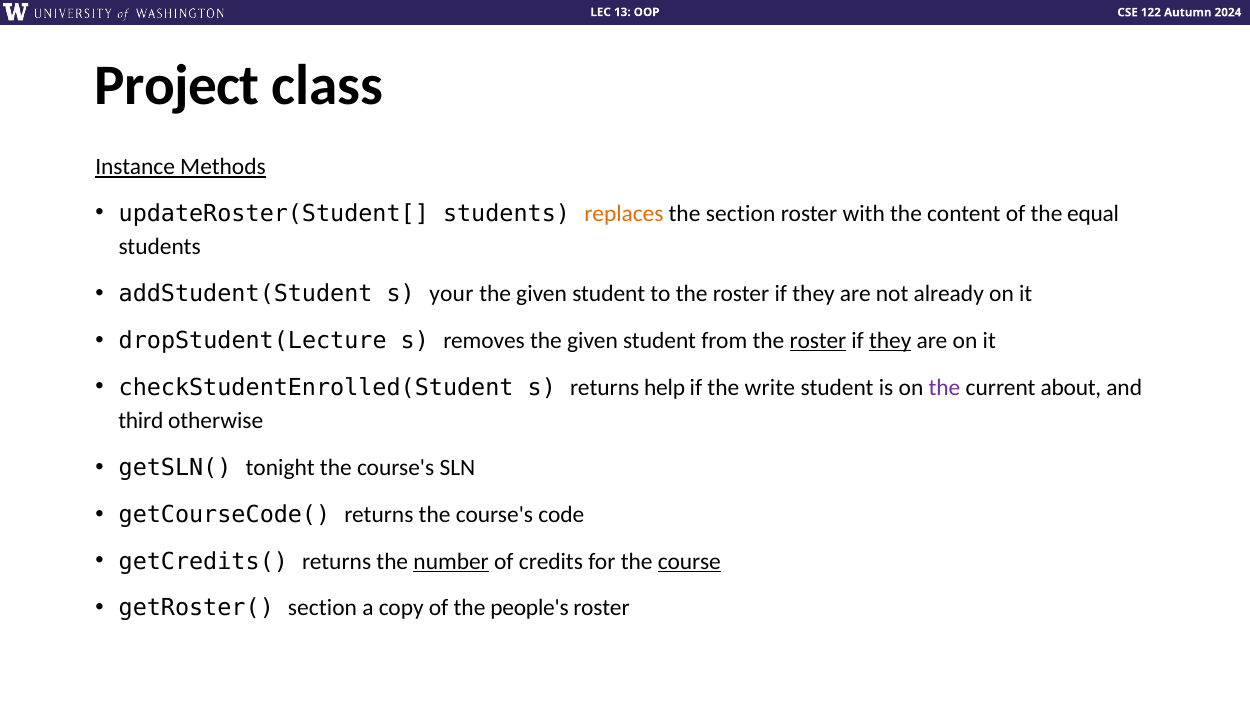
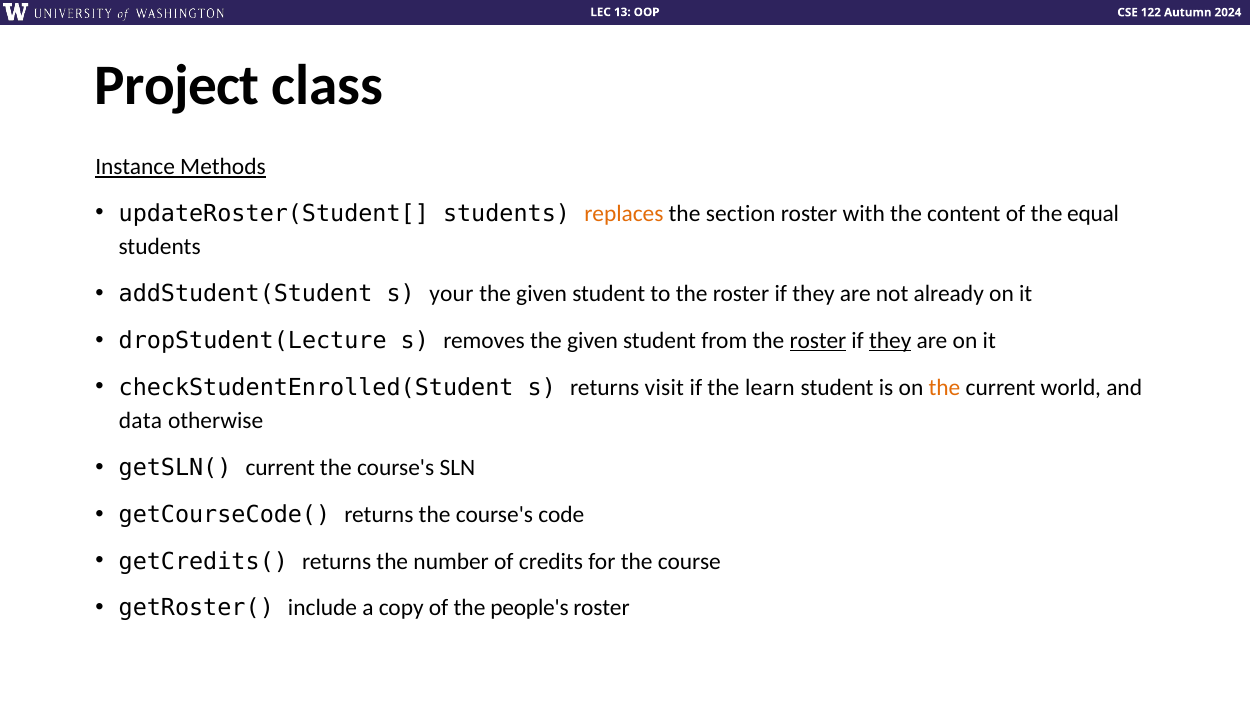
help: help -> visit (664, 387)
write: write -> learn (770, 387)
the colour: purple -> orange (944, 387)
about: about -> world (1071, 387)
third: third -> data (141, 421)
getSLN( tonight: tonight -> current (280, 468)
number underline: present -> none (451, 561)
course underline: present -> none (689, 561)
getRoster( section: section -> include (323, 608)
